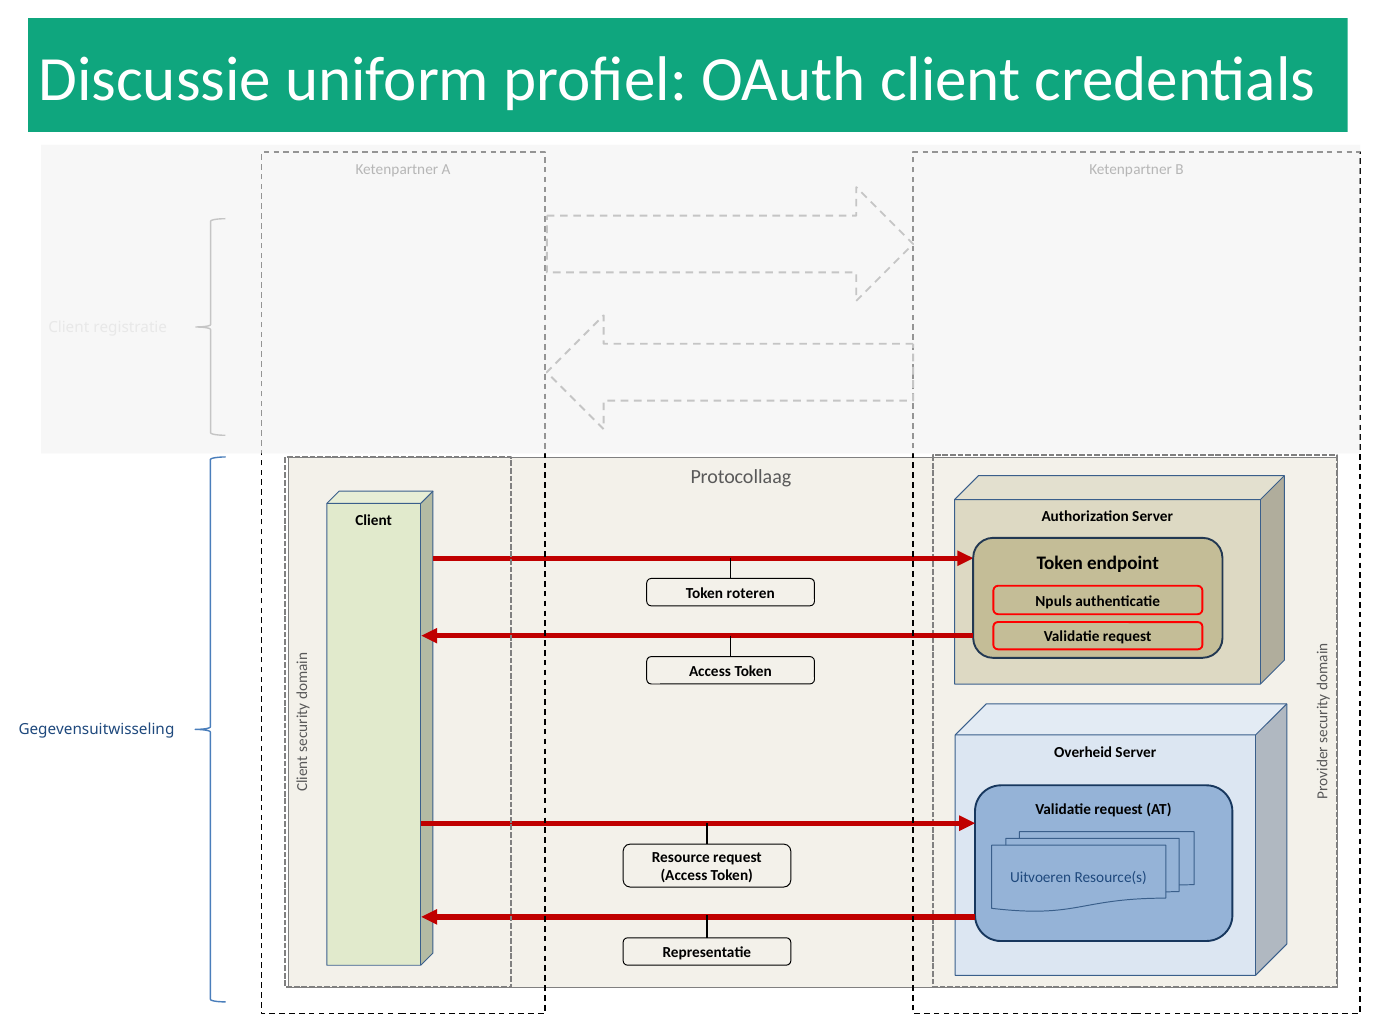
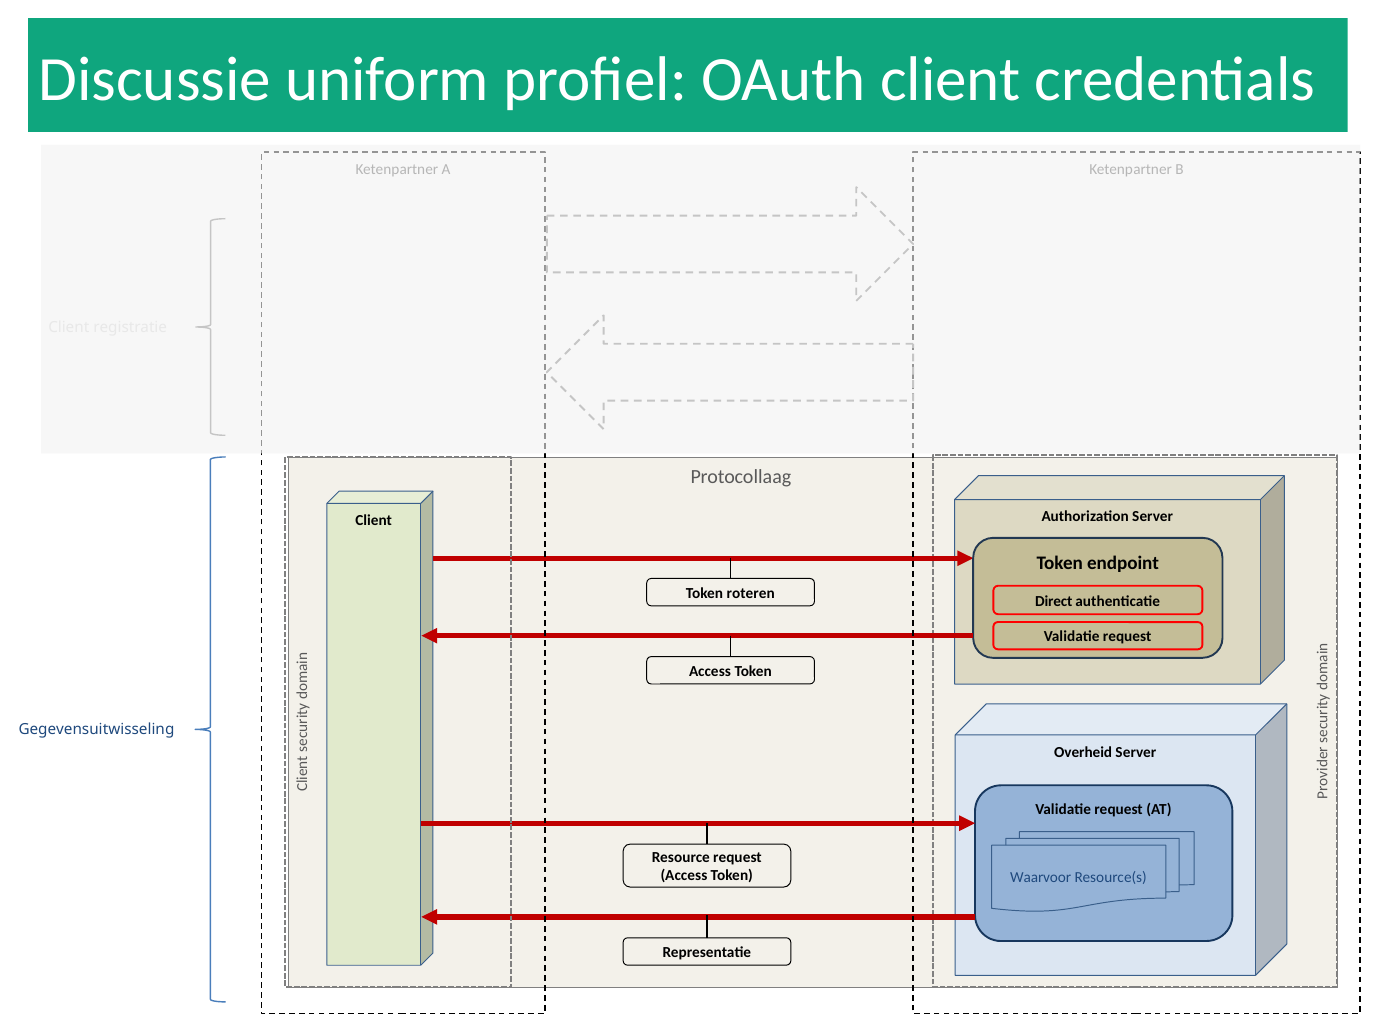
Npuls: Npuls -> Direct (1054, 601)
Uitvoeren: Uitvoeren -> Waarvoor (1041, 878)
